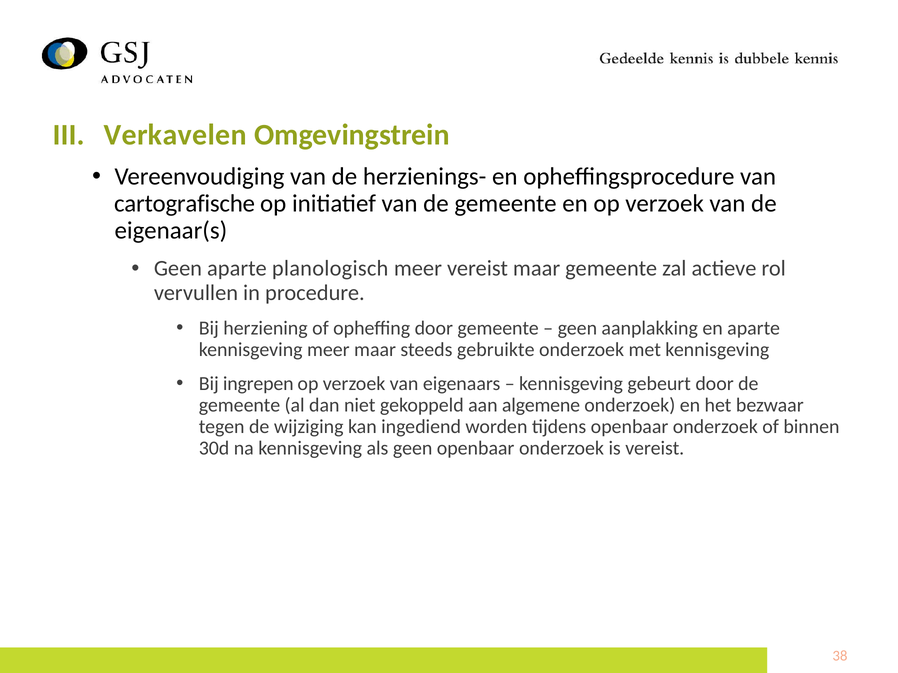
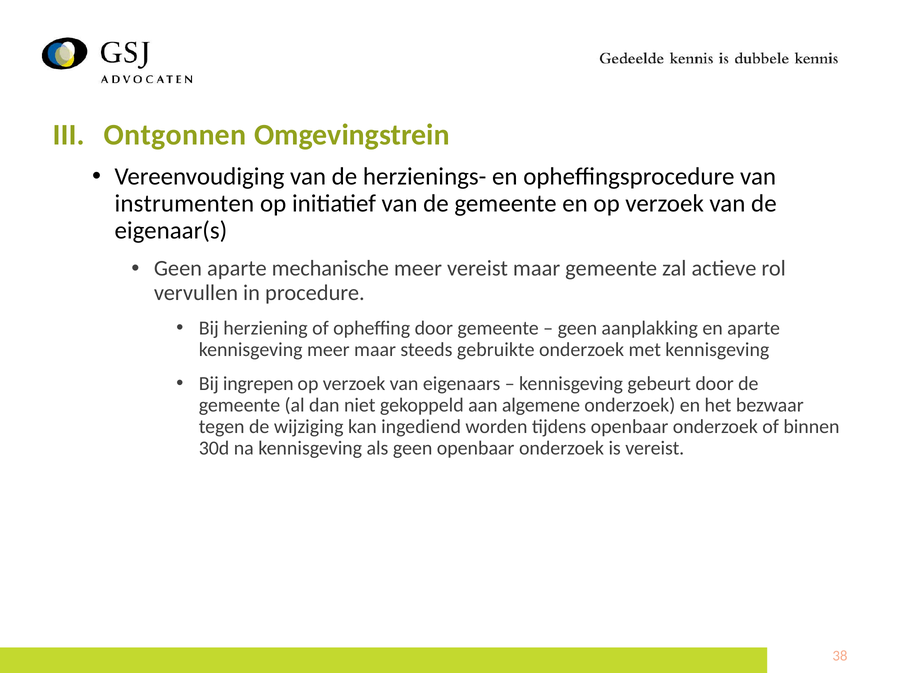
Verkavelen: Verkavelen -> Ontgonnen (175, 135)
cartografische: cartografische -> instrumenten (184, 204)
planologisch: planologisch -> mechanische (330, 269)
